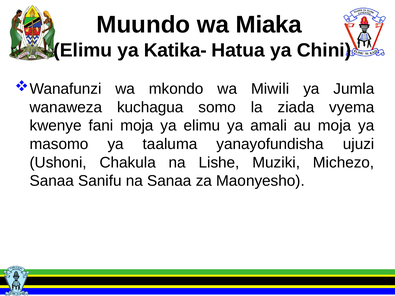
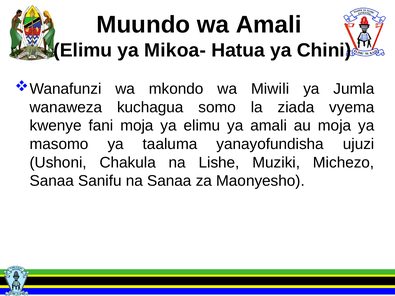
wa Miaka: Miaka -> Amali (269, 25)
Katika-: Katika- -> Mikoa- (175, 50)
